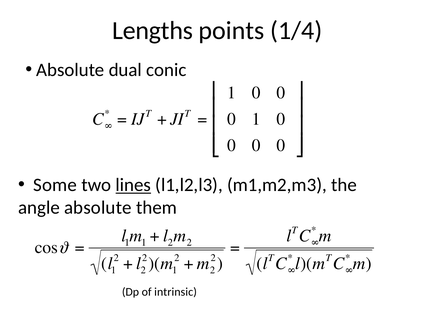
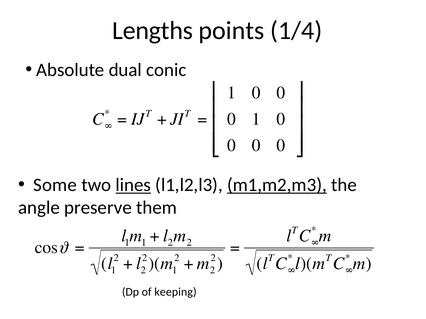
m1,m2,m3 underline: none -> present (277, 185)
angle absolute: absolute -> preserve (98, 208)
intrinsic: intrinsic -> keeping (176, 292)
